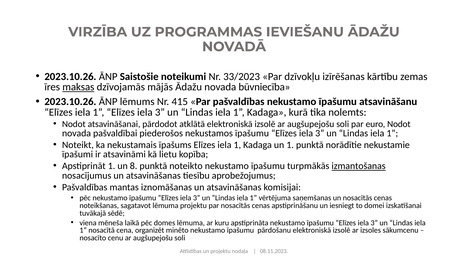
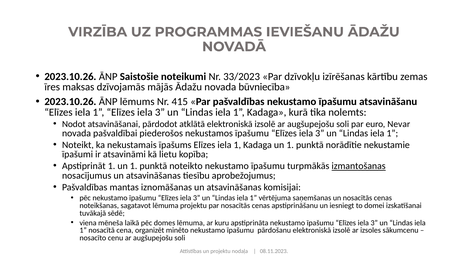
maksas underline: present -> none (78, 87)
euro Nodot: Nodot -> Nevar (399, 124)
1 un 8: 8 -> 1 (134, 166)
